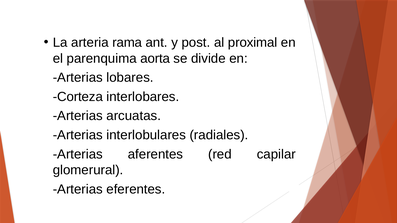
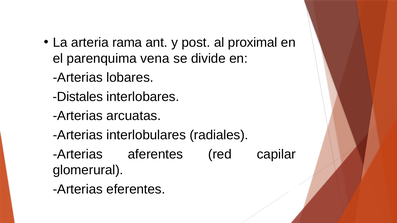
aorta: aorta -> vena (155, 58)
Corteza: Corteza -> Distales (78, 97)
